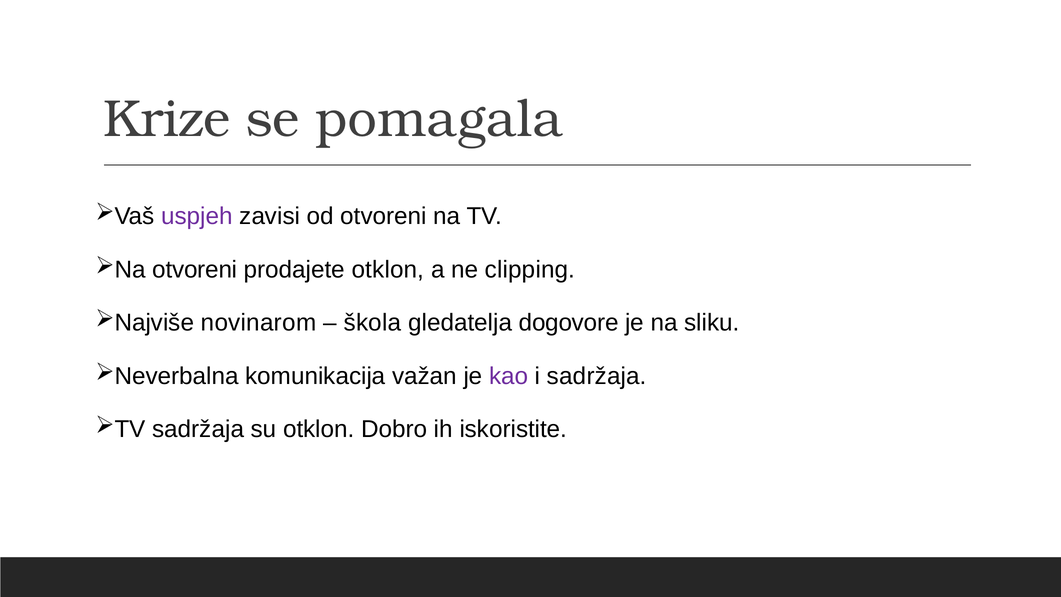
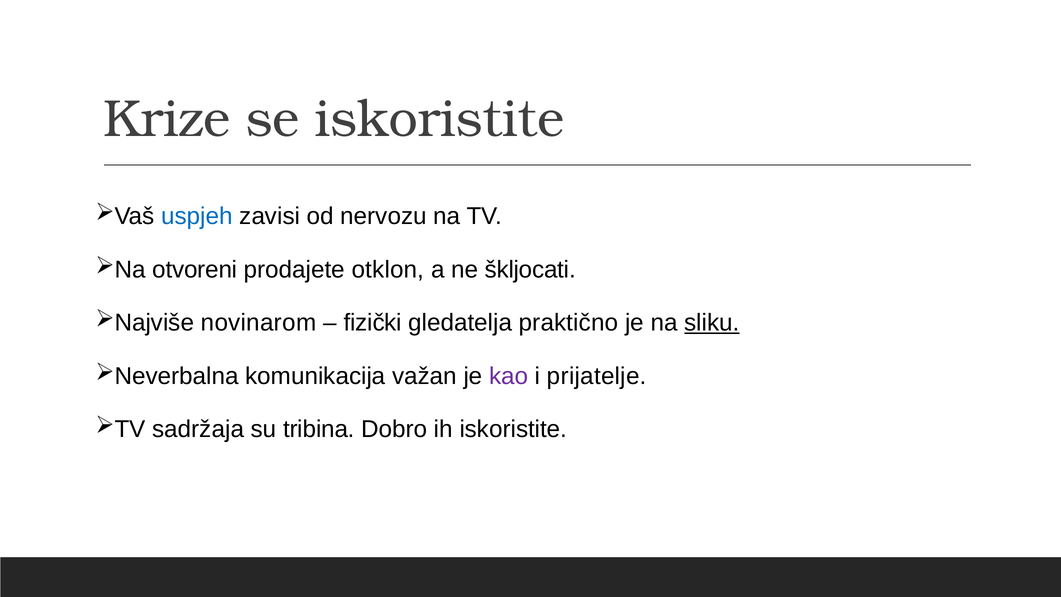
se pomagala: pomagala -> iskoristite (439, 119)
uspjeh colour: purple -> blue (197, 216)
od otvoreni: otvoreni -> nervozu (384, 216)
clipping: clipping -> škljocati (530, 269)
škola: škola -> fizički (373, 323)
dogovore: dogovore -> praktično (568, 323)
sliku underline: none -> present (712, 323)
i sadržaja: sadržaja -> prijatelje (597, 376)
su otklon: otklon -> tribina (319, 429)
